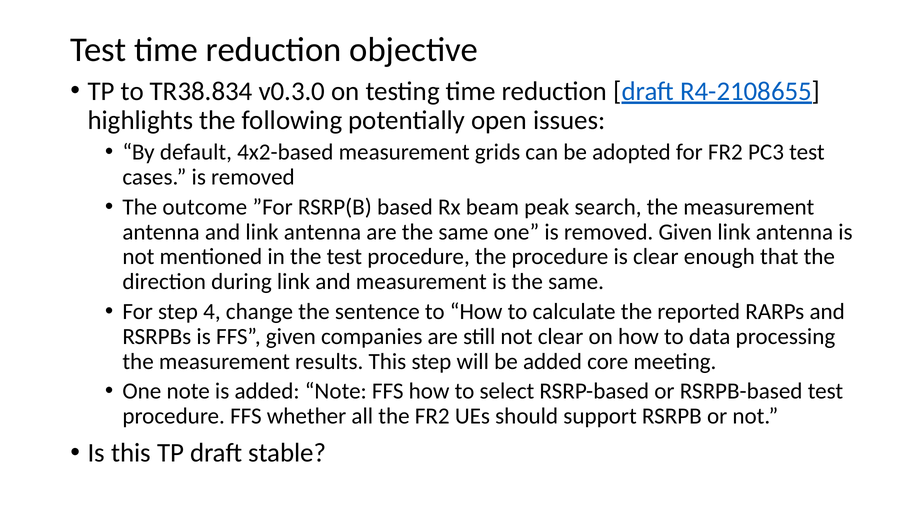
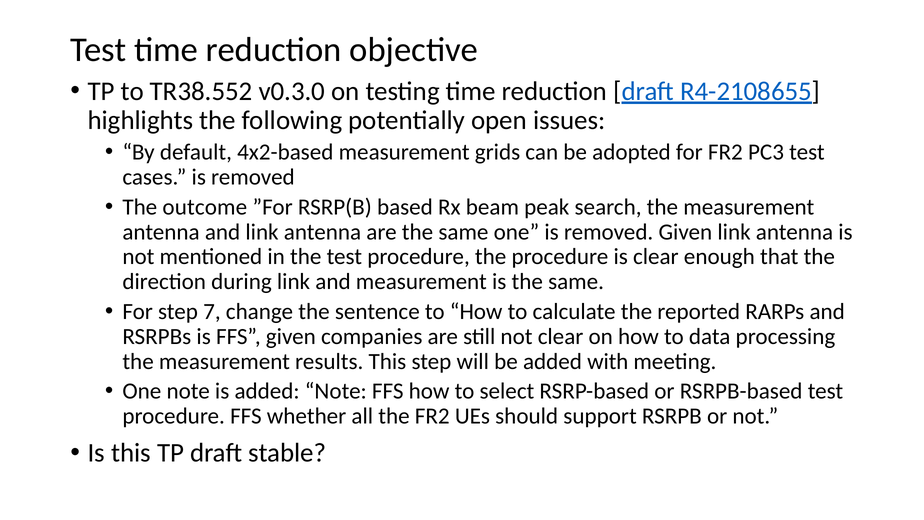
TR38.834: TR38.834 -> TR38.552 (201, 91)
4: 4 -> 7 (212, 311)
core: core -> with (608, 361)
